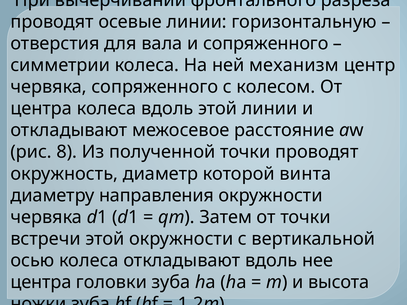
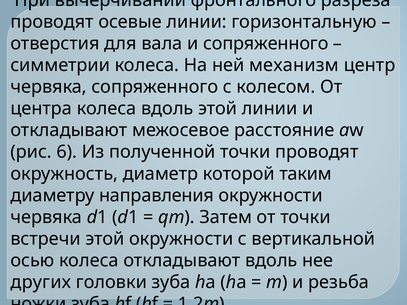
8: 8 -> 6 (67, 152)
винта: винта -> таким (306, 174)
центра: центра -> других (41, 282)
высота: высота -> резьба (339, 282)
